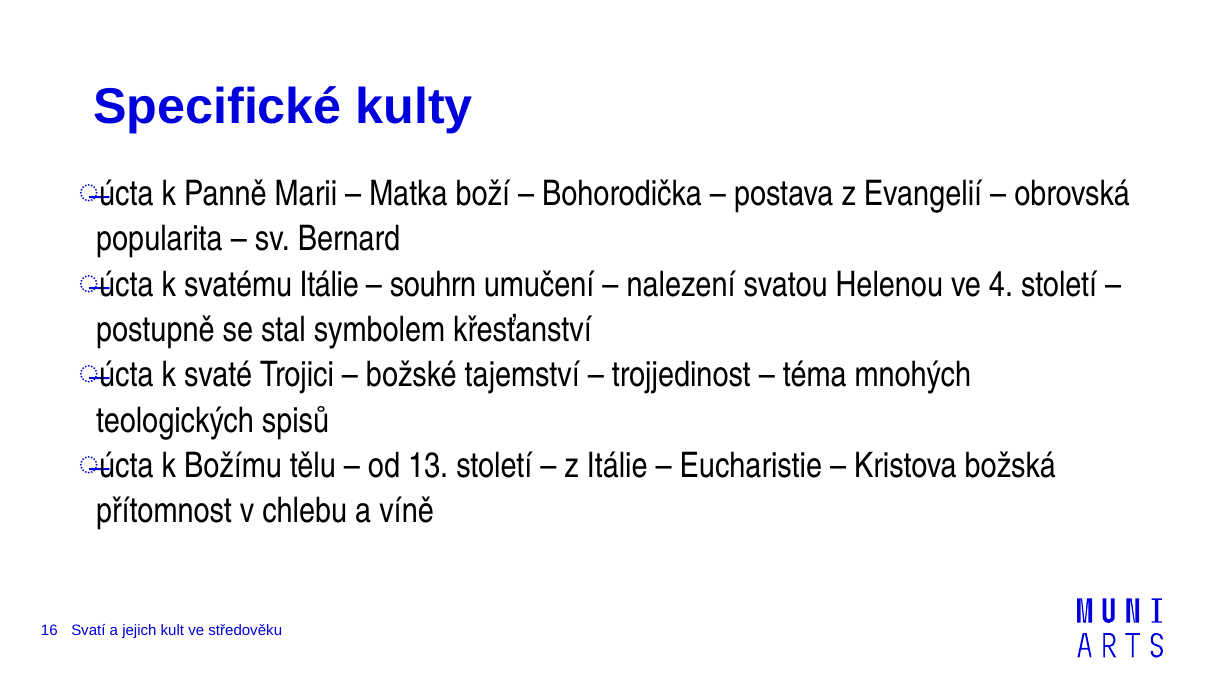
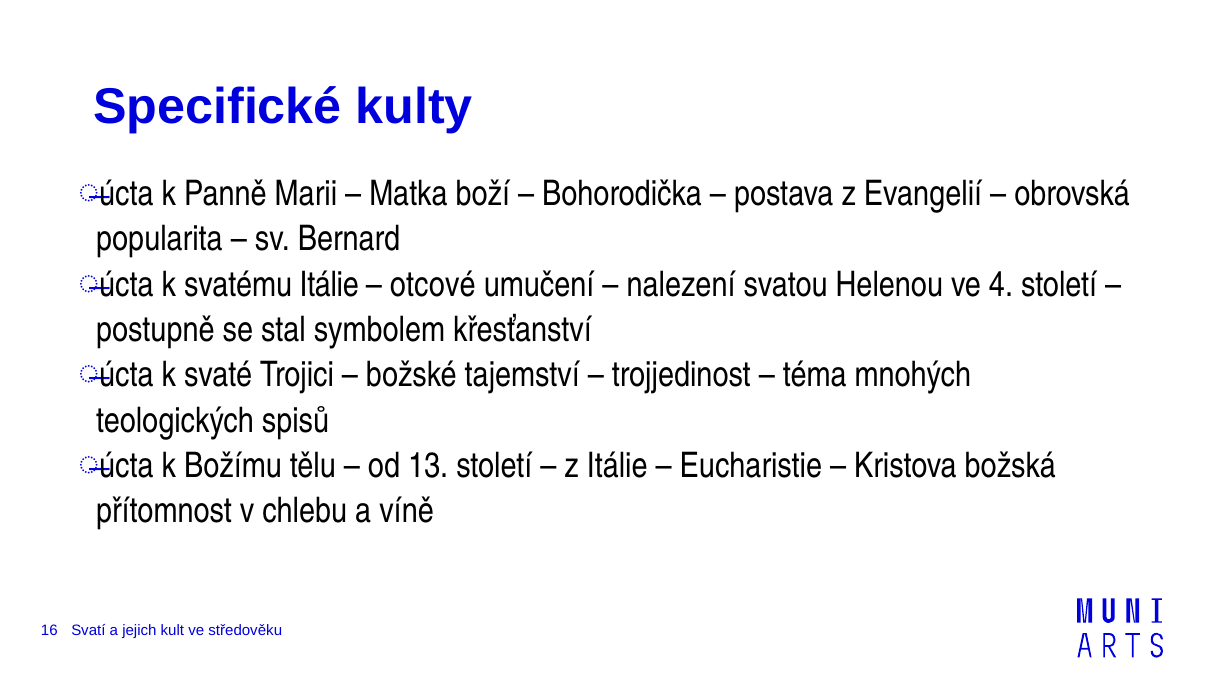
souhrn: souhrn -> otcové (433, 285)
